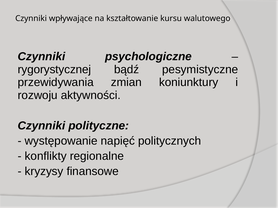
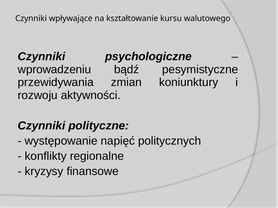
rygorystycznej: rygorystycznej -> wprowadzeniu (54, 70)
